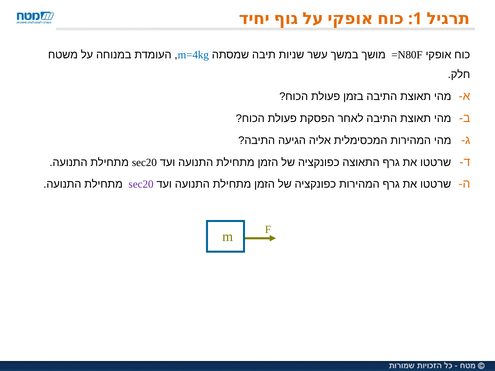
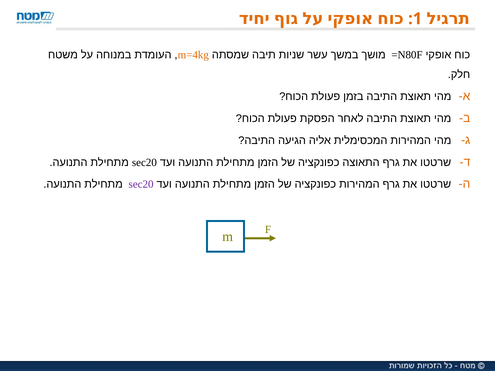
m=4kg colour: blue -> orange (193, 55)
